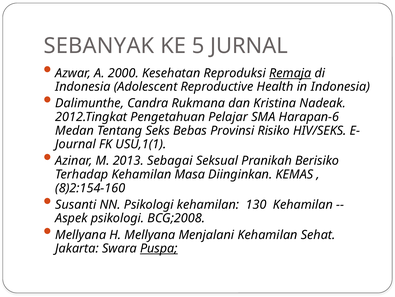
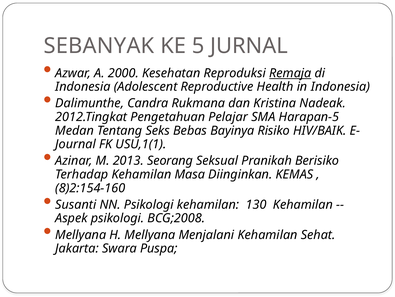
Harapan-6: Harapan-6 -> Harapan-5 (309, 117)
Provinsi: Provinsi -> Bayinya (232, 130)
HIV/SEKS: HIV/SEKS -> HIV/BAIK (320, 130)
Sebagai: Sebagai -> Seorang (170, 160)
Puspa underline: present -> none (159, 248)
